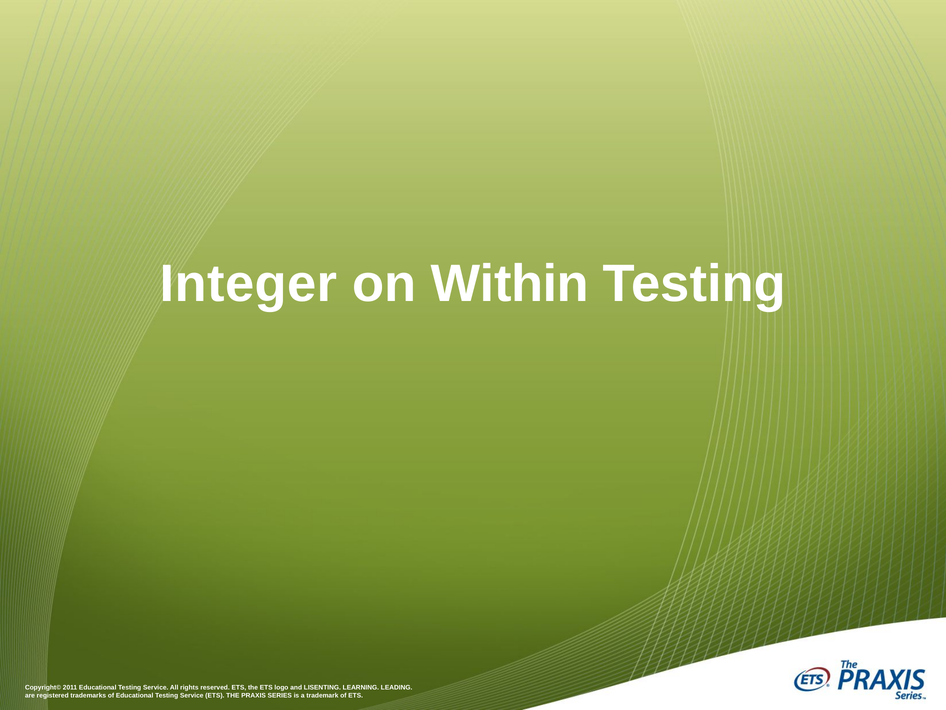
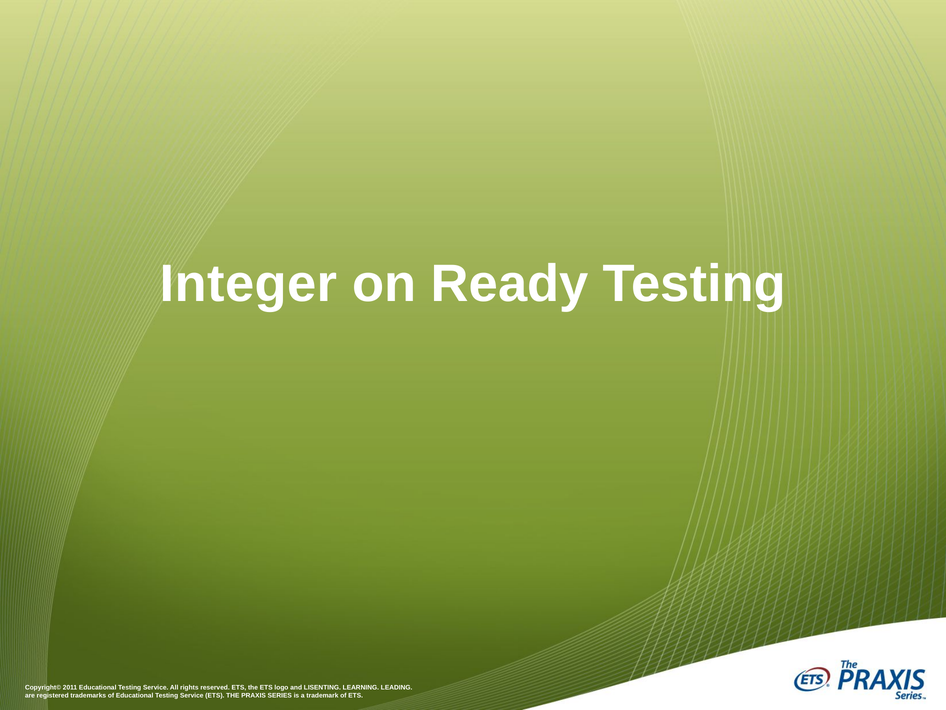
Within: Within -> Ready (510, 284)
